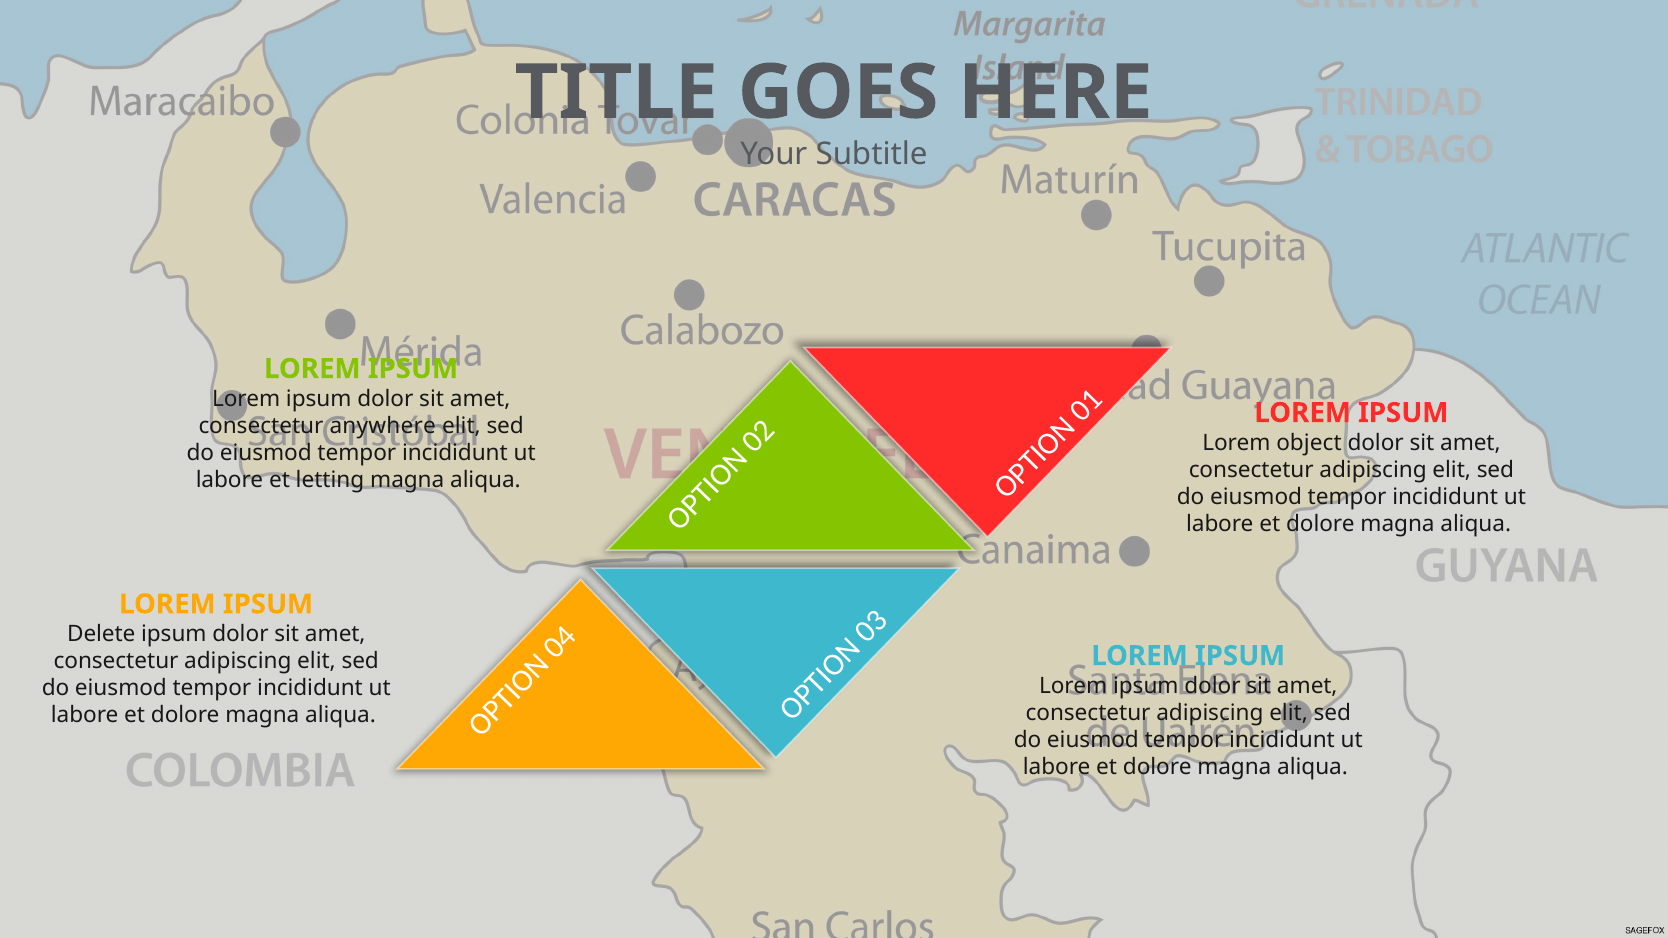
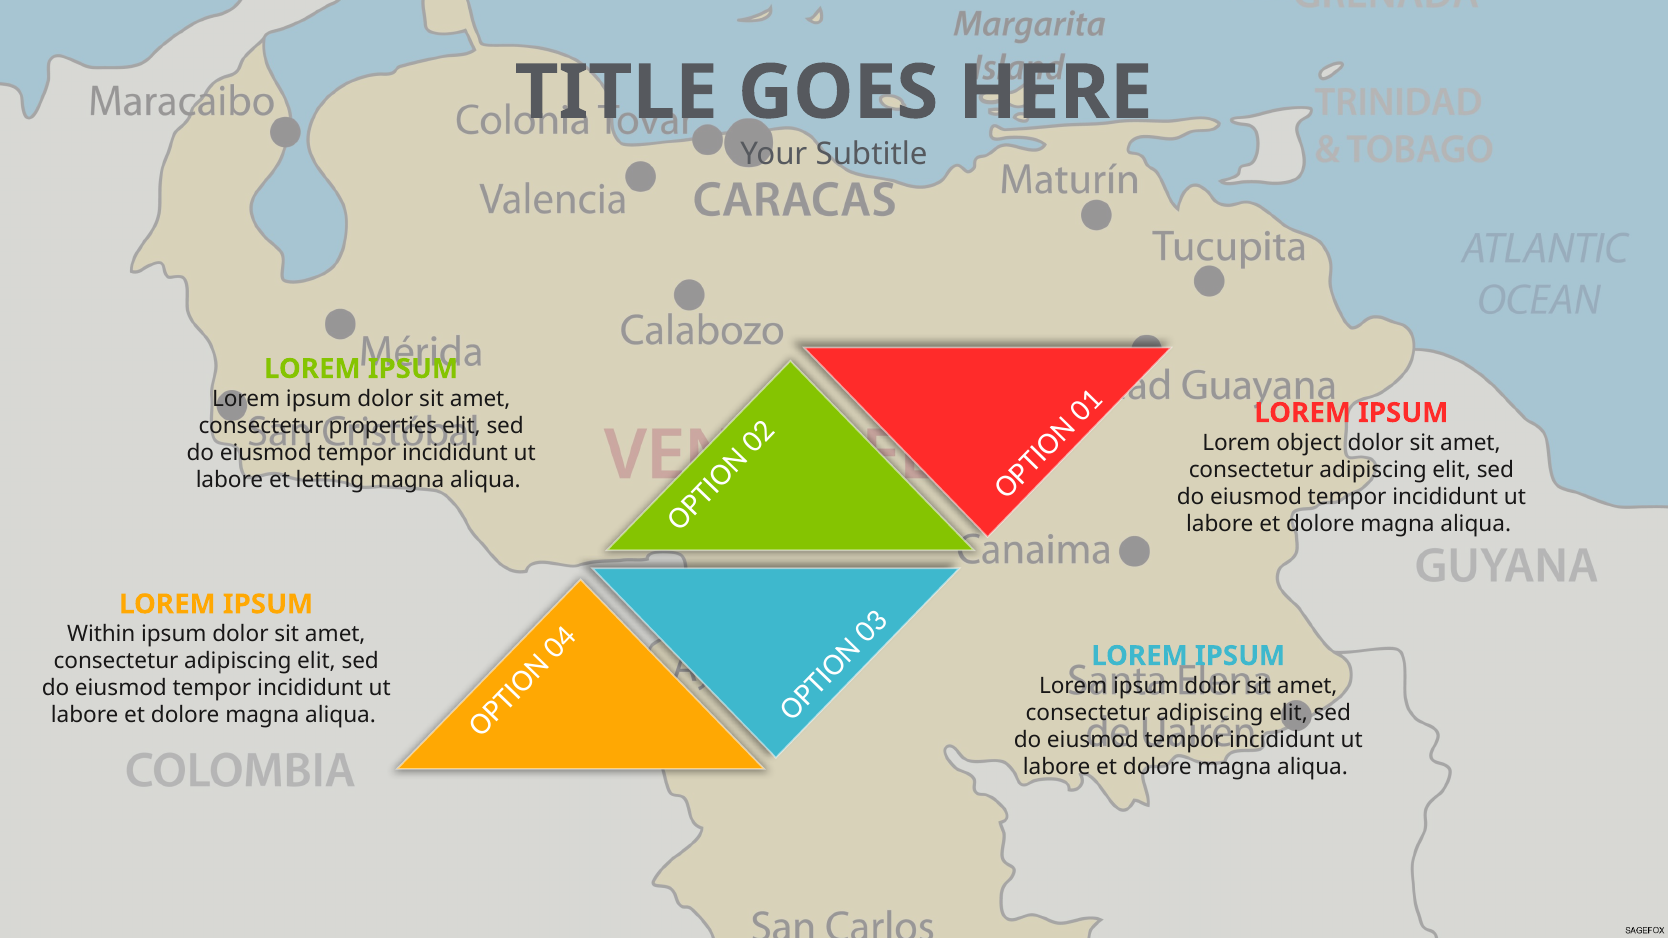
anywhere: anywhere -> properties (383, 426)
Delete: Delete -> Within (101, 634)
